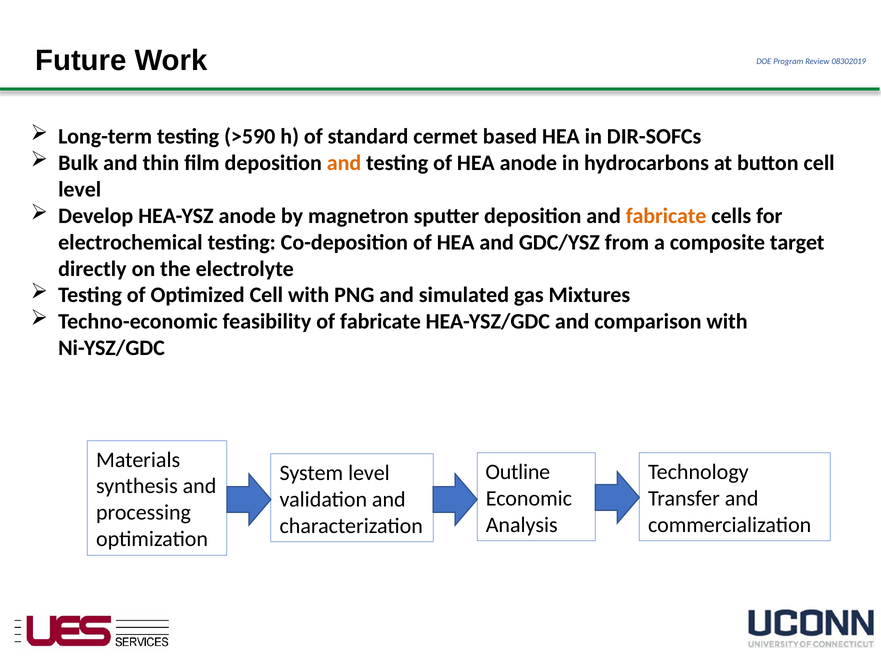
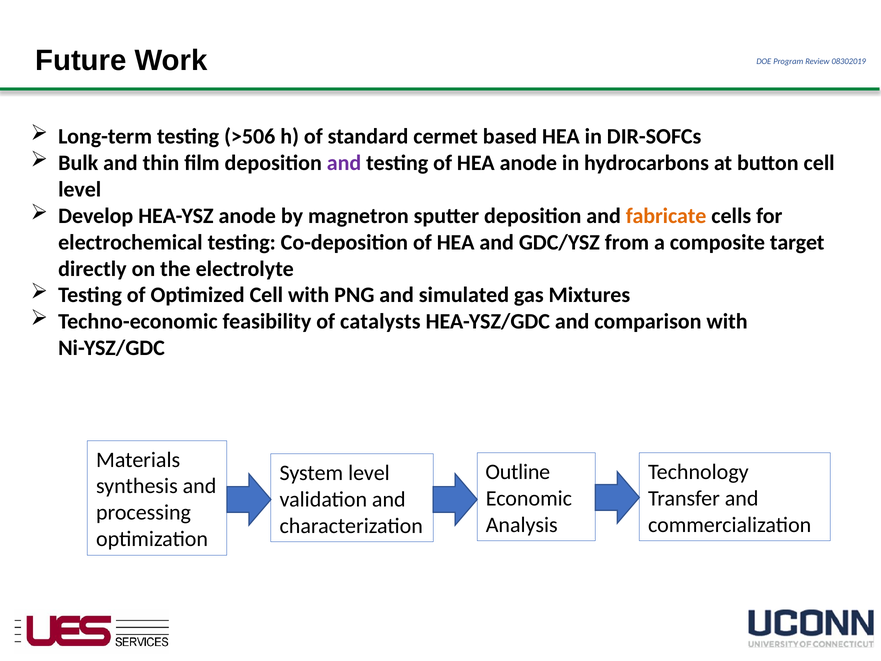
>590: >590 -> >506 (250, 137)
and colour: orange -> purple (344, 163)
of fabricate: fabricate -> catalysts (380, 322)
